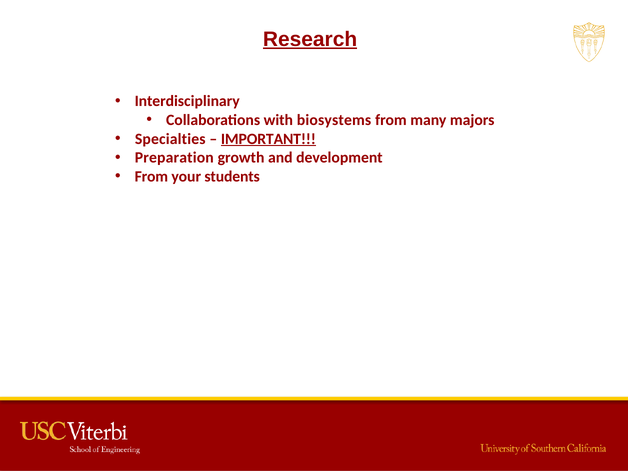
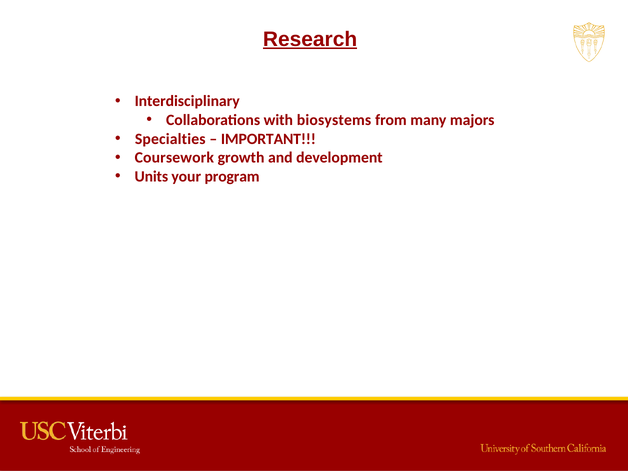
IMPORTANT underline: present -> none (268, 139)
Preparation: Preparation -> Coursework (174, 158)
From: From -> Units (151, 177)
students: students -> program (232, 177)
